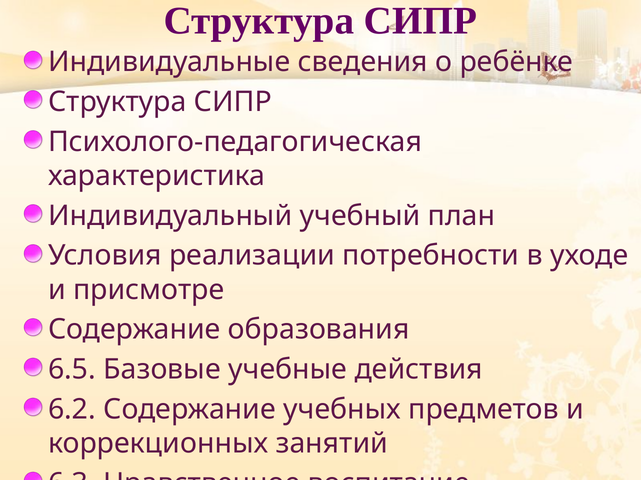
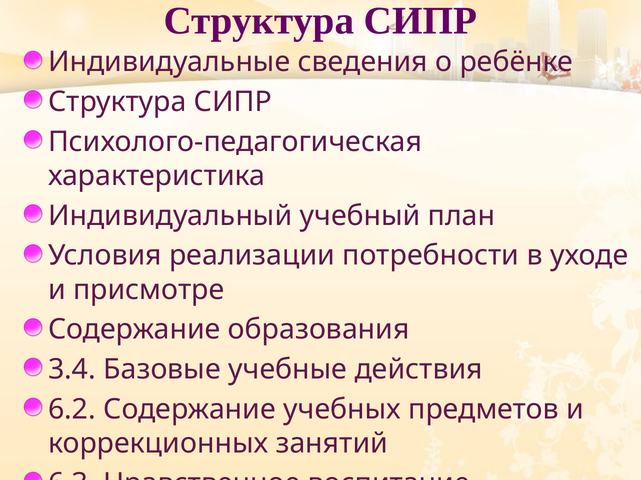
6.5: 6.5 -> 3.4 (72, 370)
